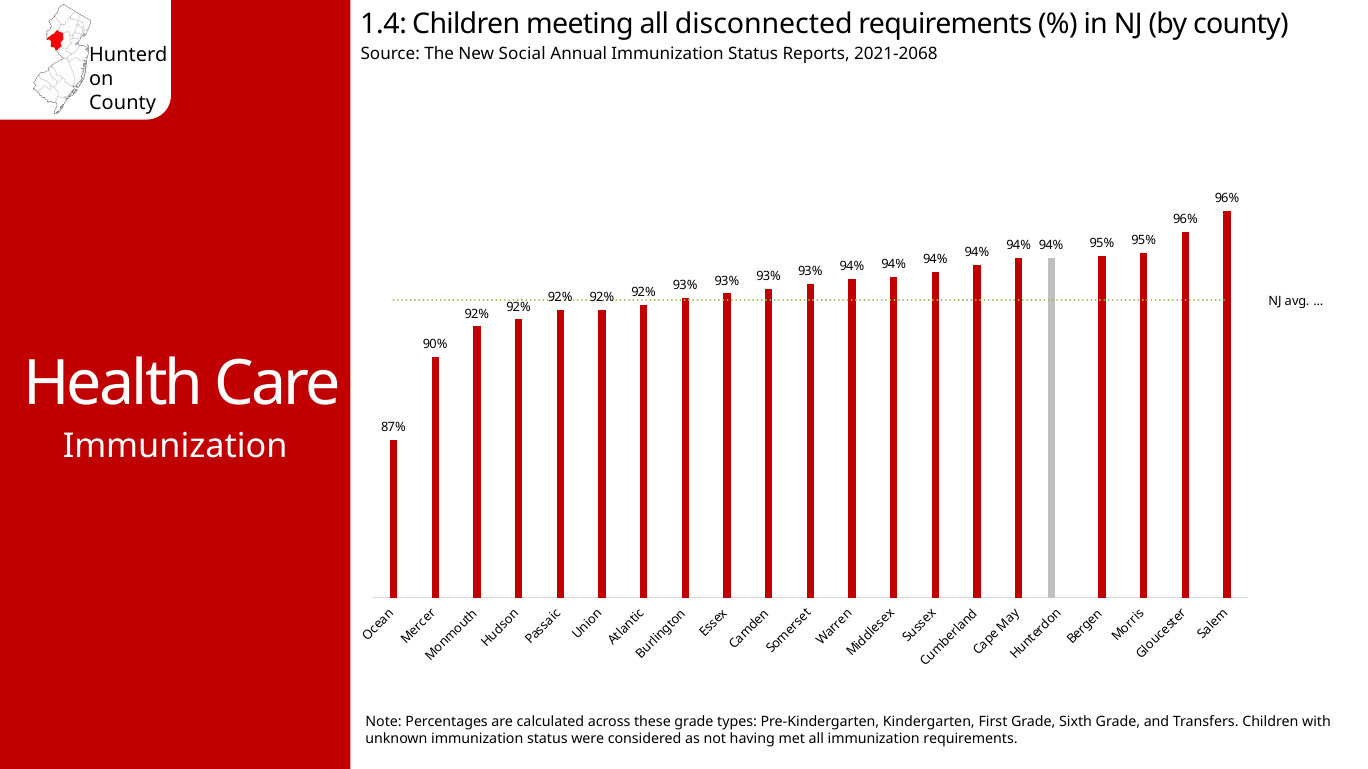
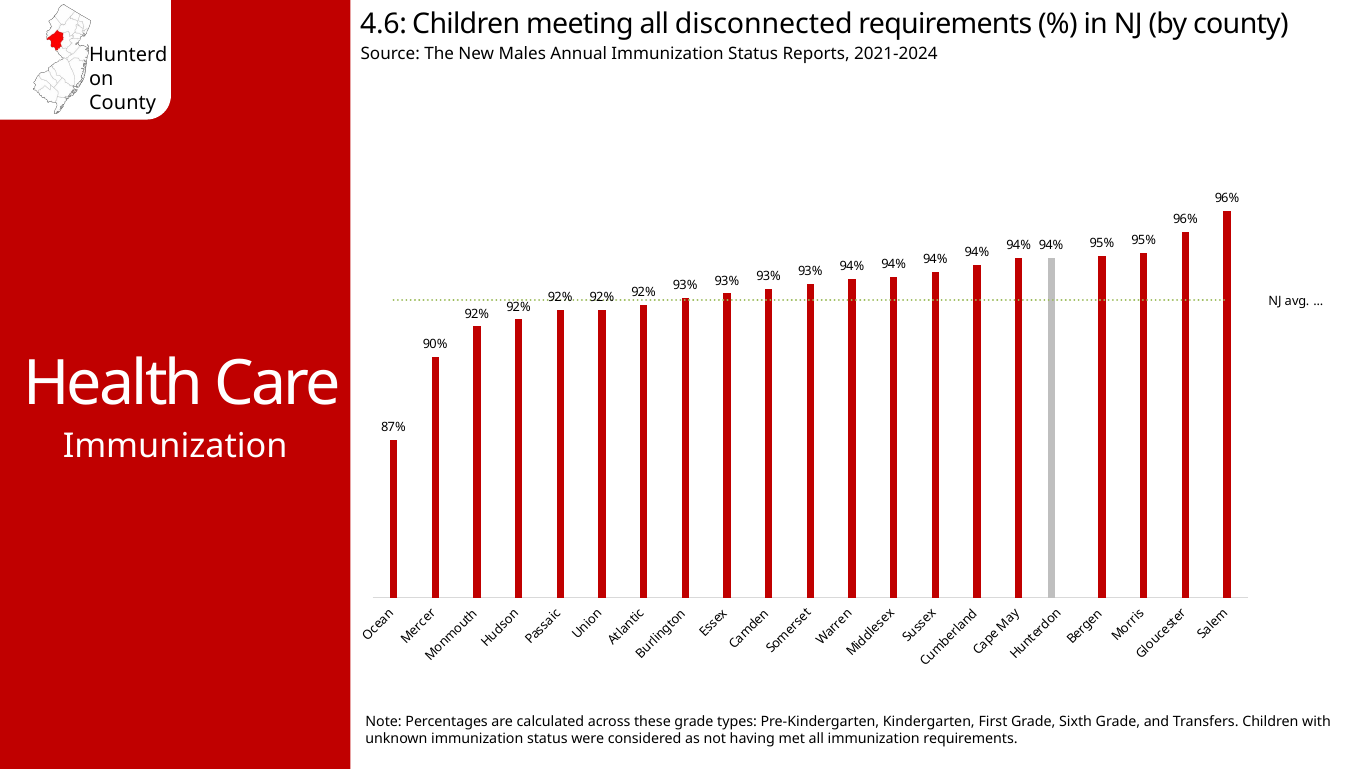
1.4: 1.4 -> 4.6 (384, 24)
Social: Social -> Males (522, 54)
2021-2068: 2021-2068 -> 2021-2024 (896, 54)
